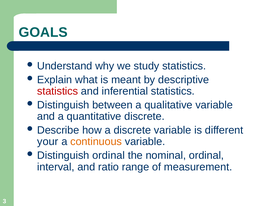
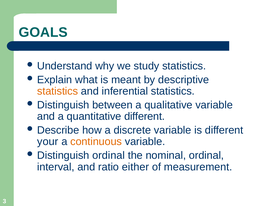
statistics colour: red -> orange (58, 91)
quantitative discrete: discrete -> different (145, 117)
range: range -> either (135, 167)
